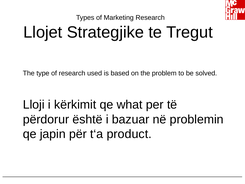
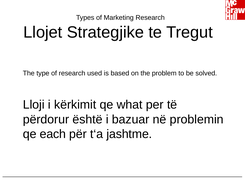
japin: japin -> each (53, 134)
product: product -> jashtme (129, 134)
